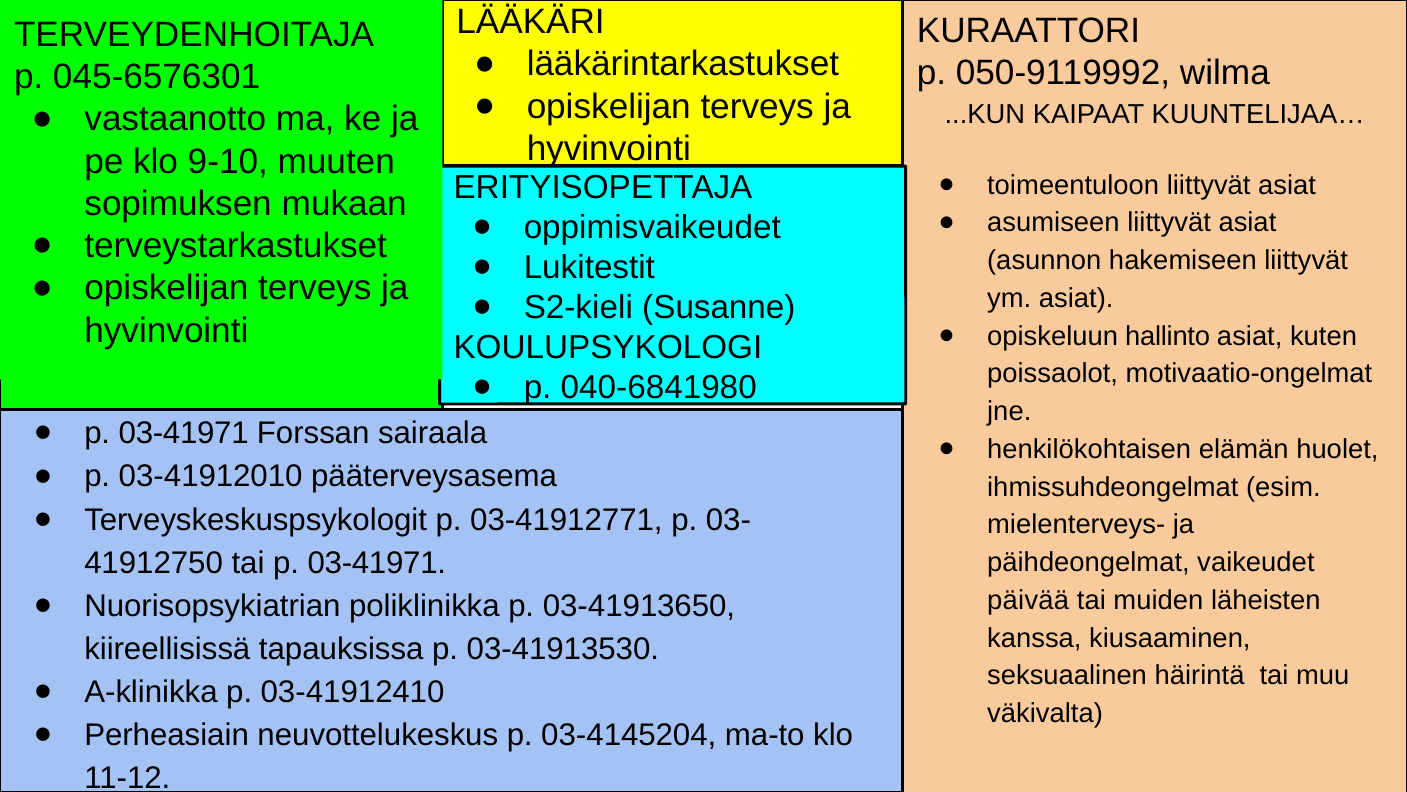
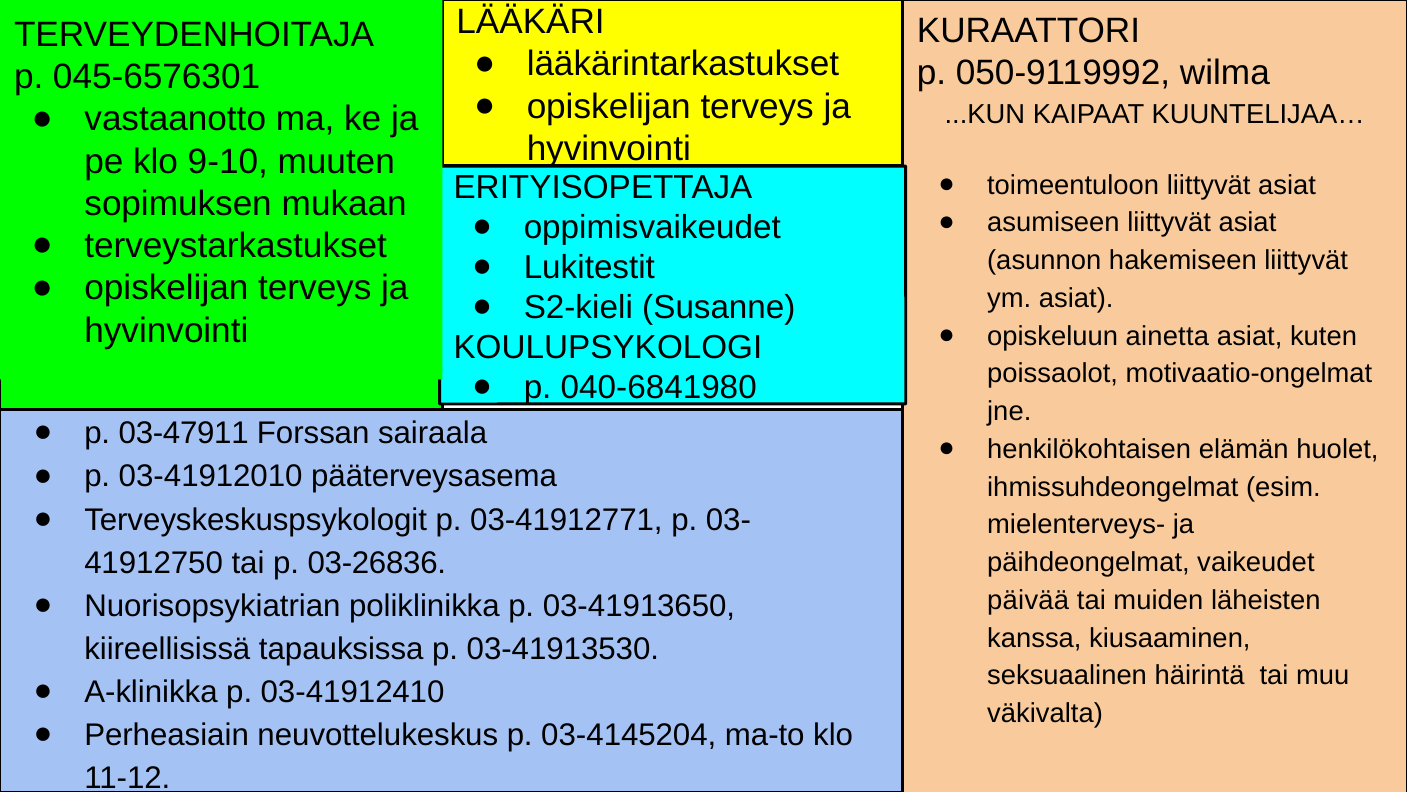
hallinto: hallinto -> ainetta (1167, 336)
03-41971: 03-41971 -> 03-47911 (184, 433)
tai p 03-41971: 03-41971 -> 03-26836 (377, 562)
